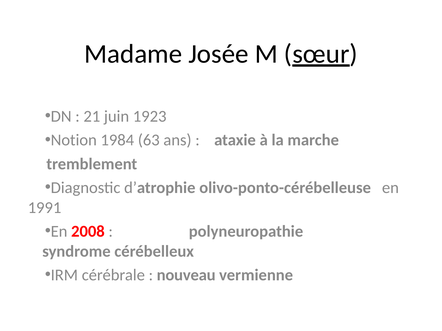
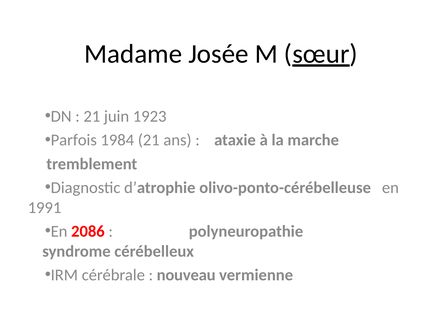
Notion: Notion -> Parfois (74, 140)
1984 63: 63 -> 21 (149, 140)
2008: 2008 -> 2086 (88, 232)
